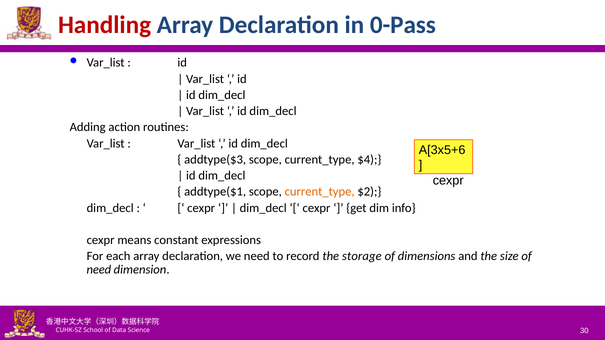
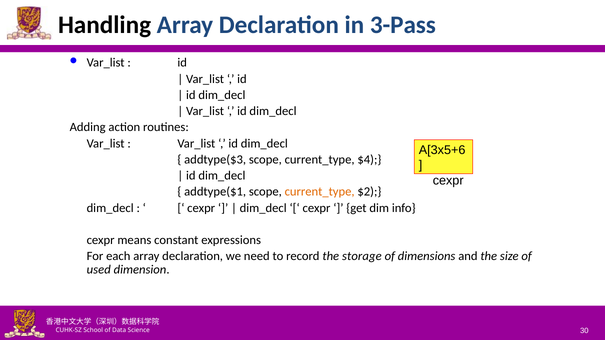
Handling colour: red -> black (105, 25)
0-Pass: 0-Pass -> 3-Pass (403, 25)
need: need -> used (99, 270)
